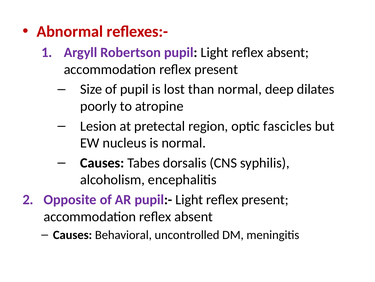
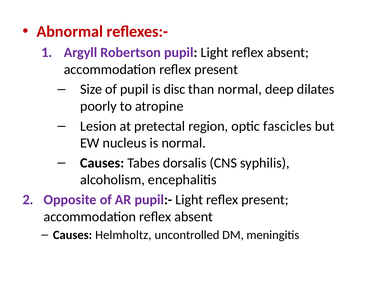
lost: lost -> disc (174, 89)
Behavioral: Behavioral -> Helmholtz (123, 234)
